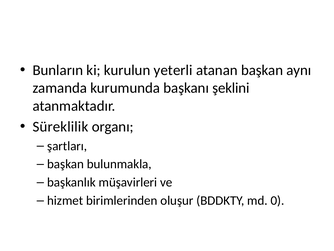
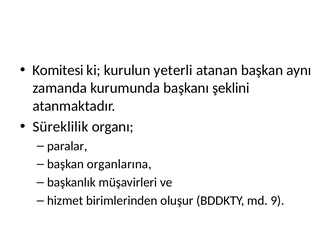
Bunların: Bunların -> Komitesi (58, 70)
şartları: şartları -> paralar (67, 146)
bulunmakla: bulunmakla -> organlarına (119, 164)
0: 0 -> 9 (277, 200)
